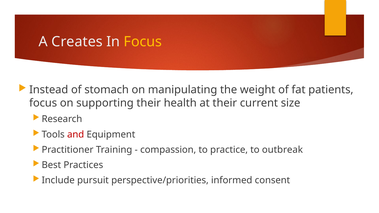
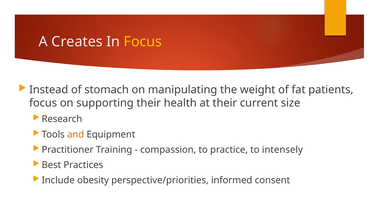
and colour: red -> orange (76, 135)
outbreak: outbreak -> intensely (282, 150)
pursuit: pursuit -> obesity (93, 180)
